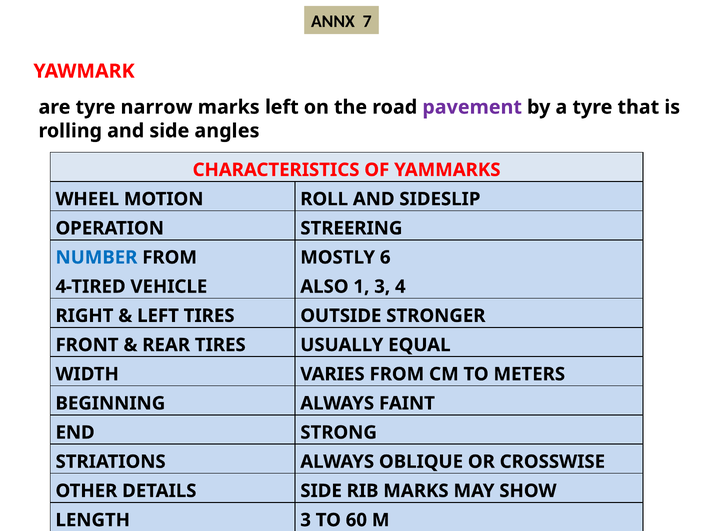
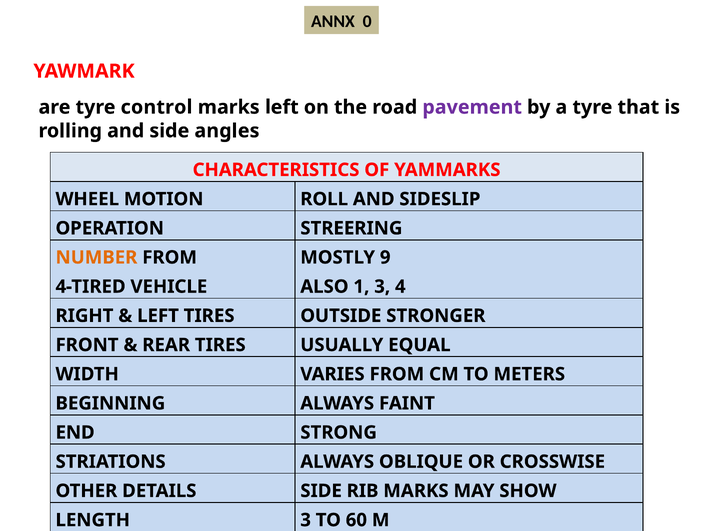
7: 7 -> 0 (367, 21)
narrow: narrow -> control (157, 107)
NUMBER colour: blue -> orange (96, 257)
6: 6 -> 9 (385, 257)
